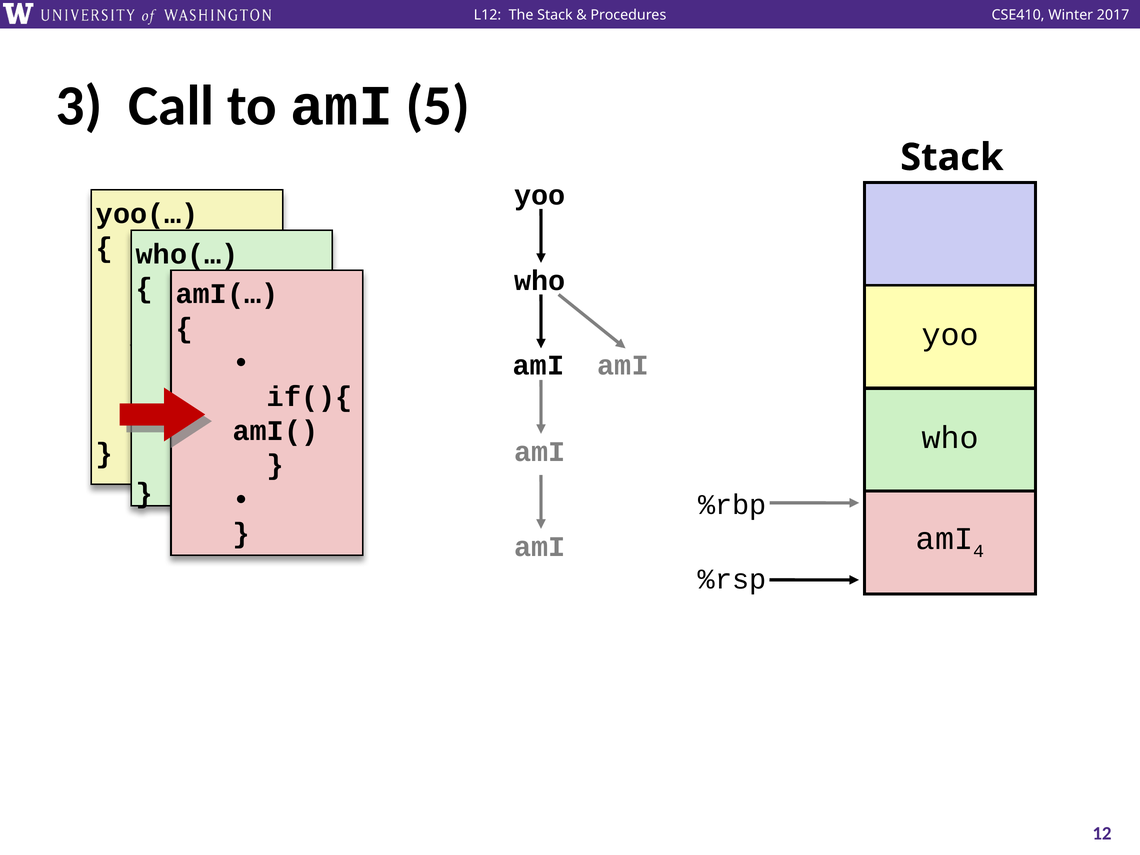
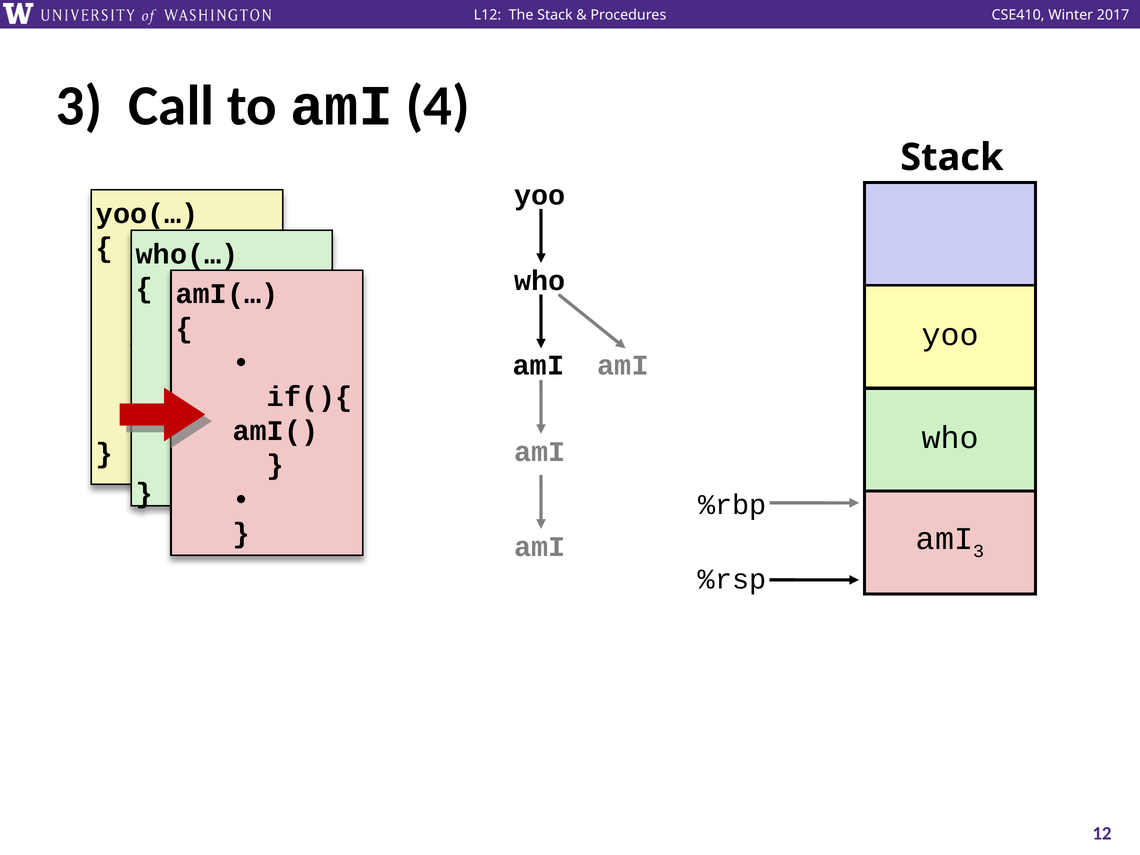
5: 5 -> 4 (438, 106)
amI 4: 4 -> 3 (979, 551)
